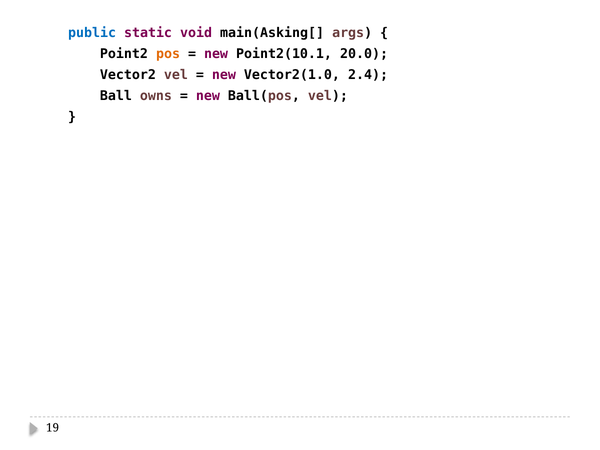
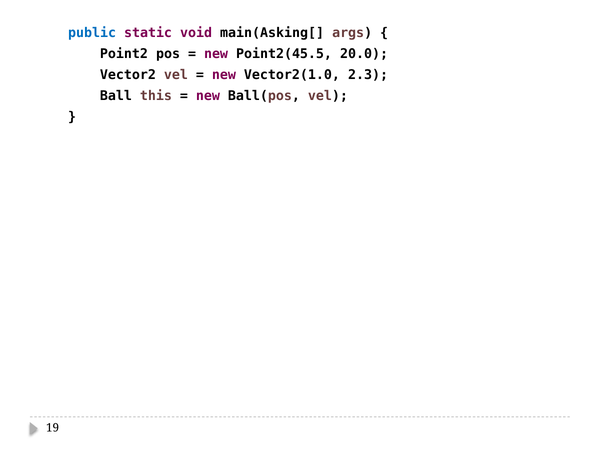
pos colour: orange -> black (168, 54)
Point2(10.1: Point2(10.1 -> Point2(45.5 (284, 54)
2.4: 2.4 -> 2.3 (368, 75)
owns: owns -> this (156, 96)
